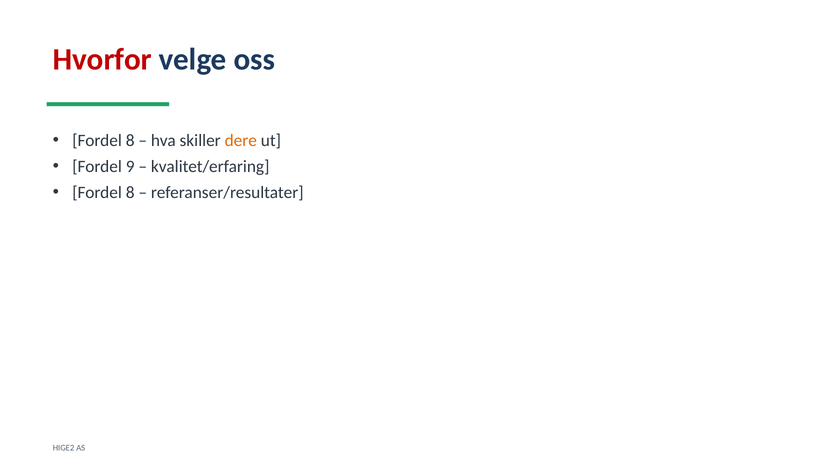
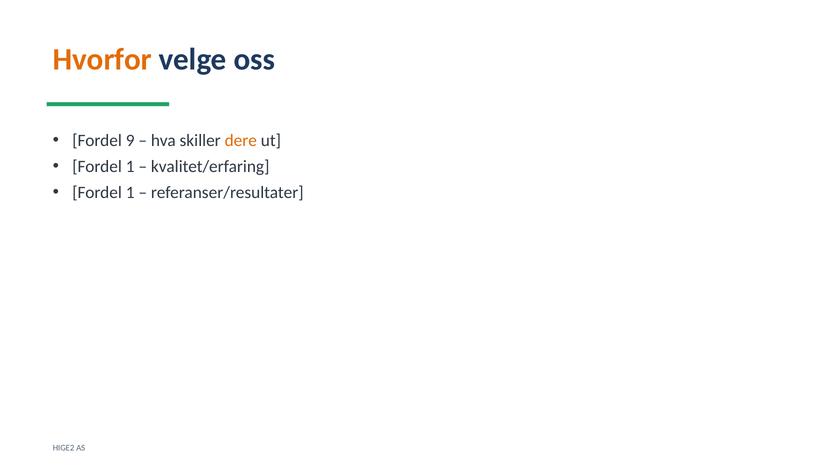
Hvorfor colour: red -> orange (102, 59)
8: 8 -> 9 (130, 141)
9: 9 -> 1 (130, 167)
8: 8 -> 1 (130, 192)
